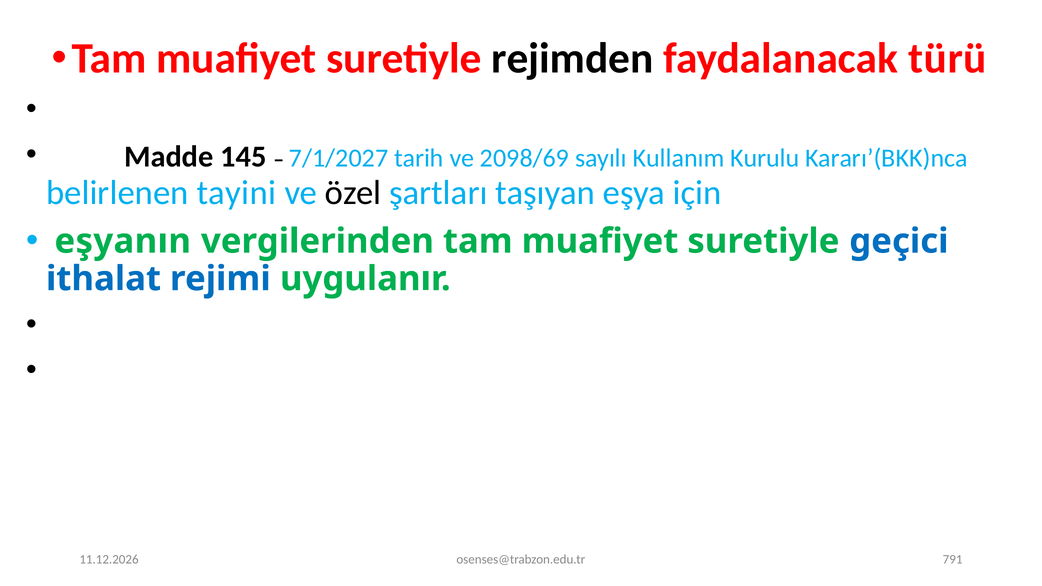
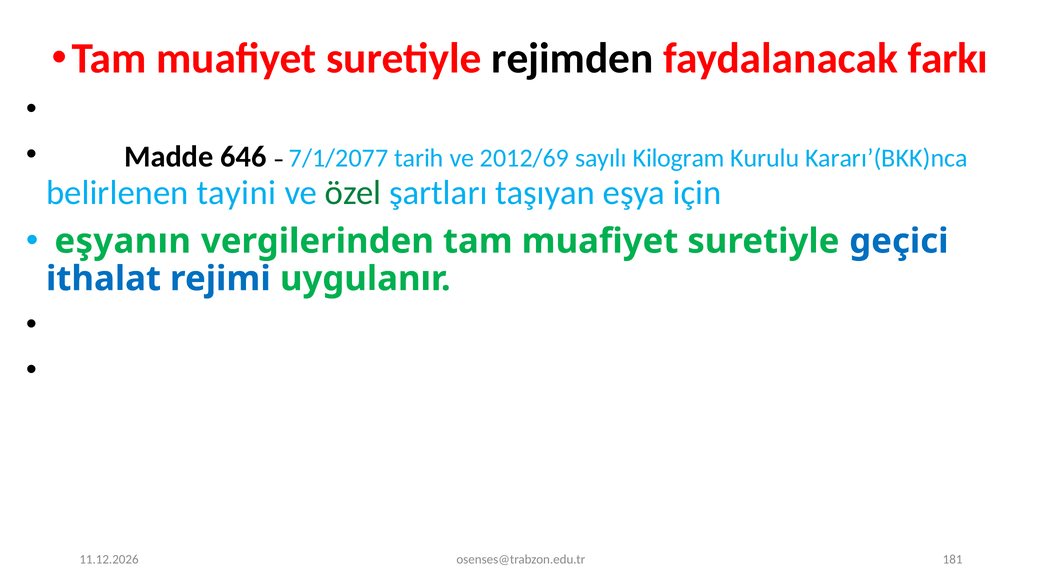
türü: türü -> farkı (948, 59)
145: 145 -> 646 (243, 157)
7/1/2027: 7/1/2027 -> 7/1/2077 (339, 158)
2098/69: 2098/69 -> 2012/69 (525, 158)
Kullanım: Kullanım -> Kilogram (679, 158)
özel colour: black -> green (353, 193)
791: 791 -> 181 (953, 560)
